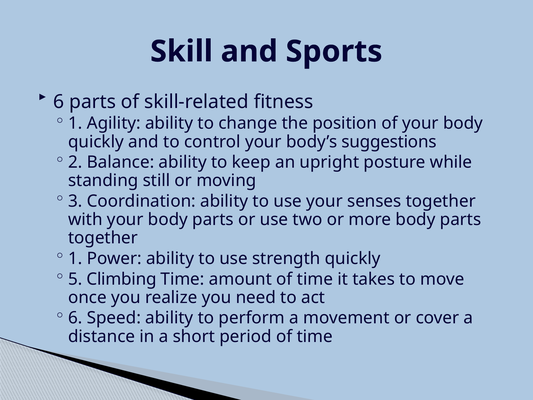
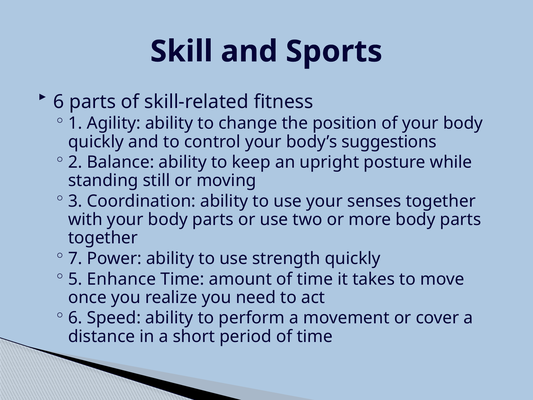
1: 1 -> 7 (75, 258)
Climbing: Climbing -> Enhance (121, 279)
